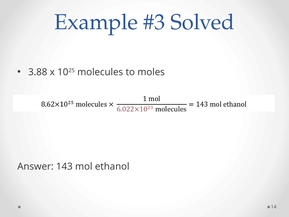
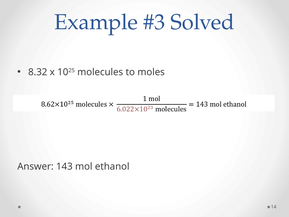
3.88: 3.88 -> 8.32 (38, 72)
